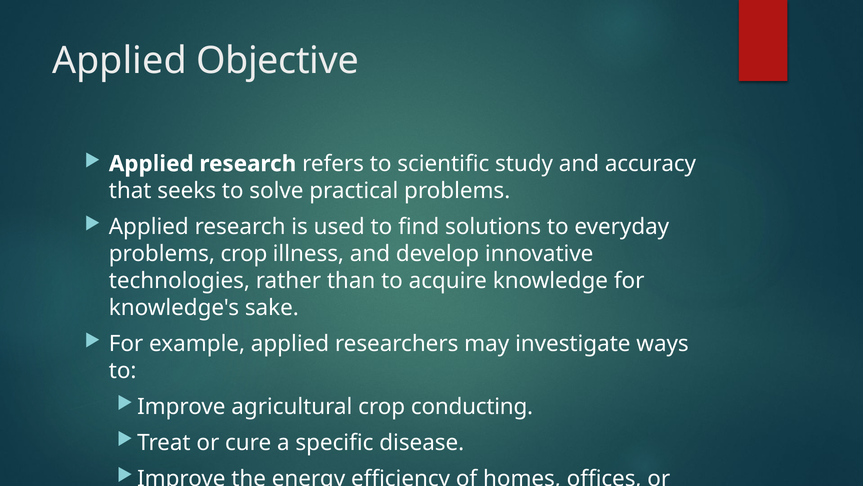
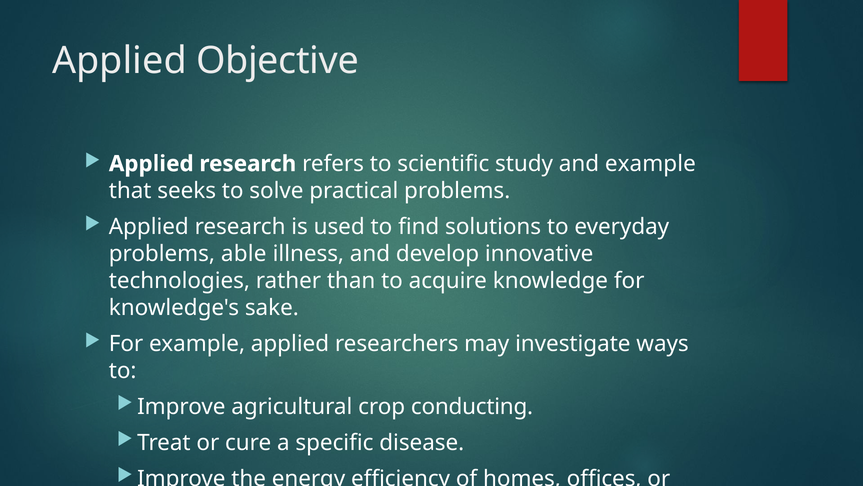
and accuracy: accuracy -> example (650, 164)
problems crop: crop -> able (244, 253)
